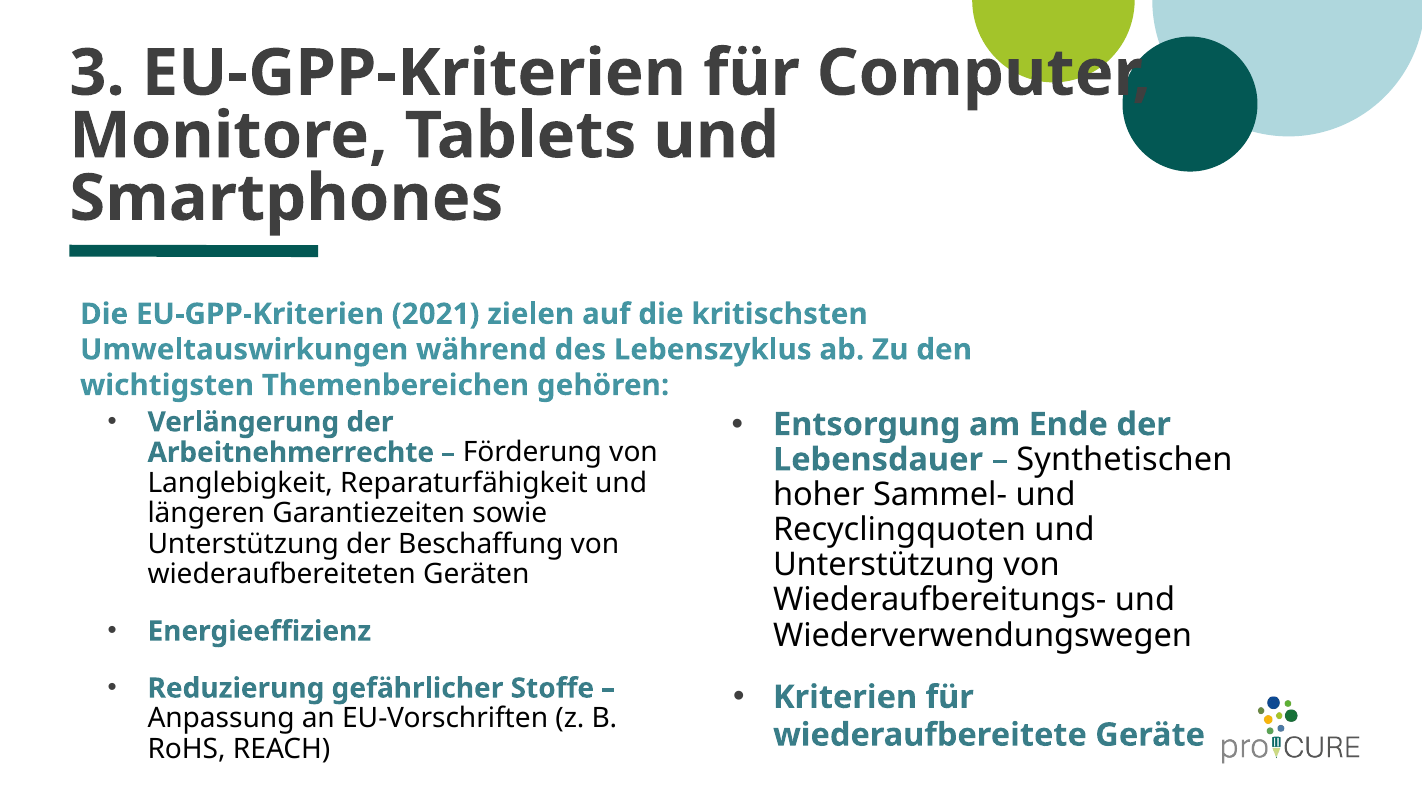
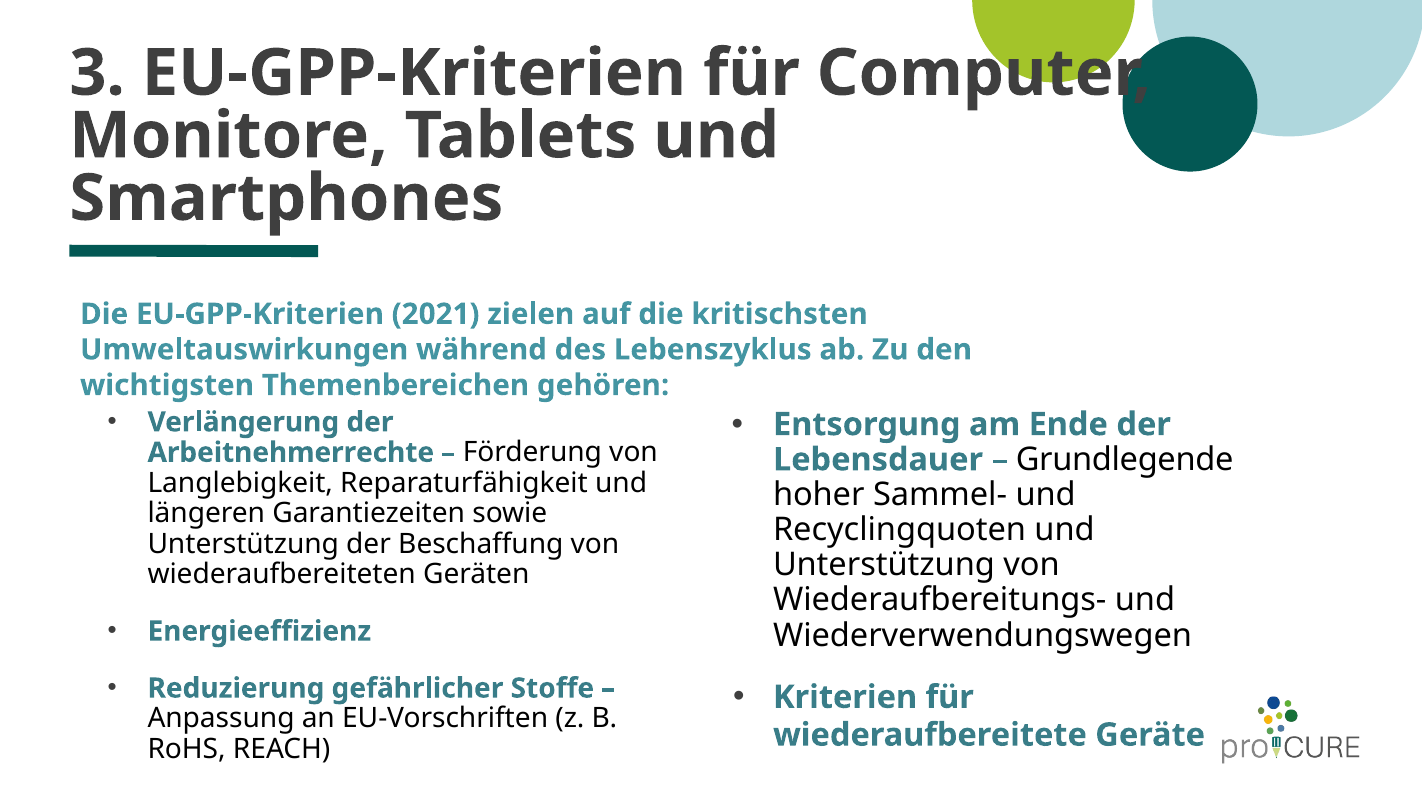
Synthetischen: Synthetischen -> Grundlegende (1125, 460)
